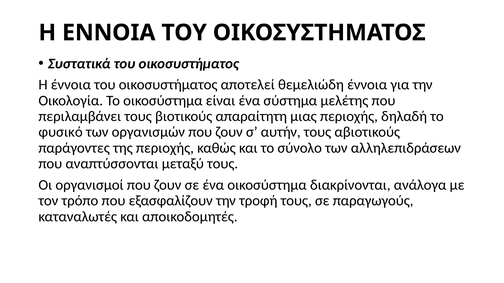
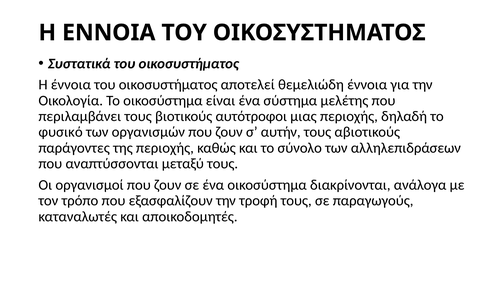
απαραίτητη: απαραίτητη -> αυτότροφοι (251, 117)
